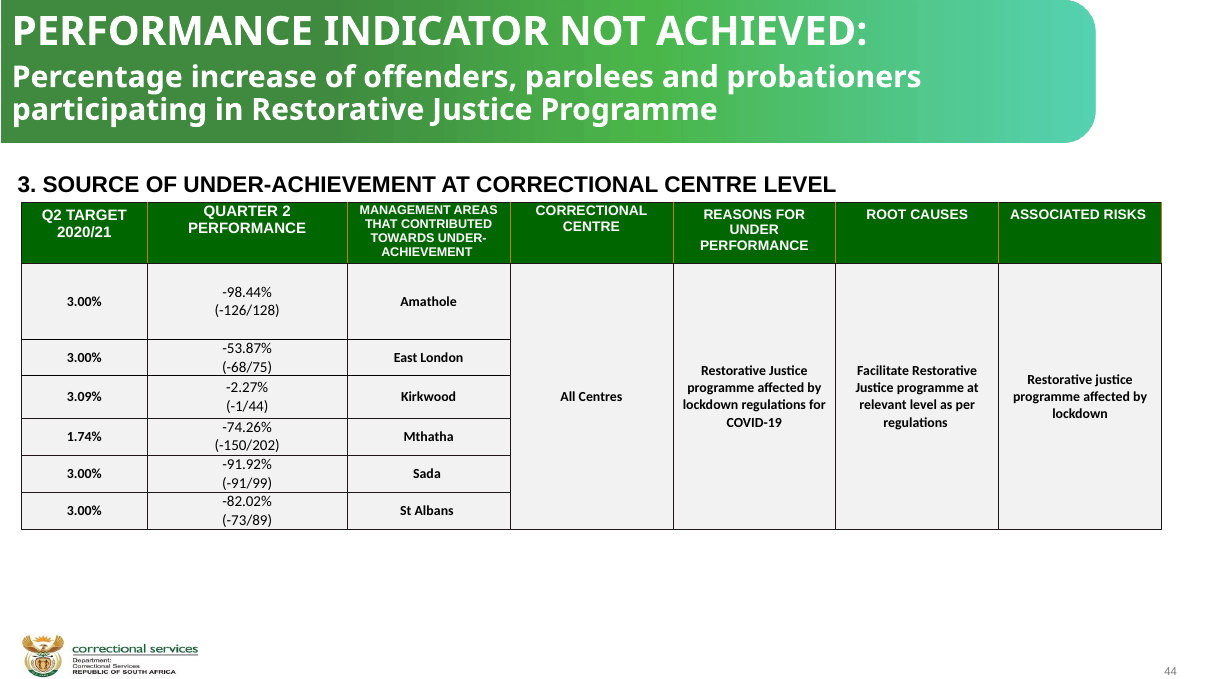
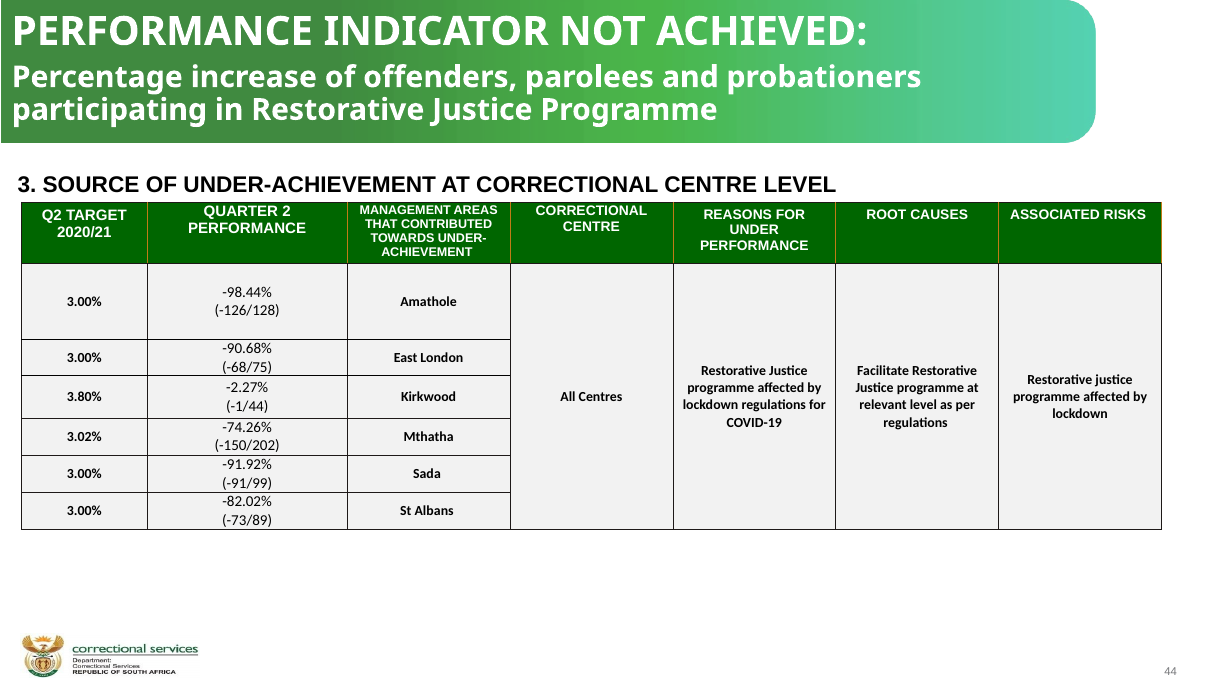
-53.87%: -53.87% -> -90.68% (247, 349)
3.09%: 3.09% -> 3.80% (84, 397)
1.74%: 1.74% -> 3.02% (84, 437)
